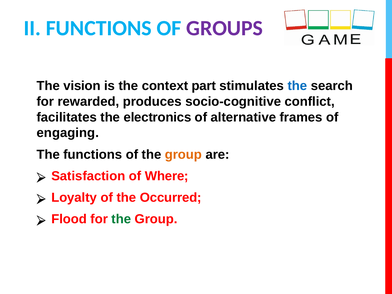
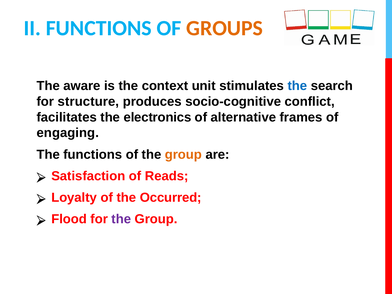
GROUPS colour: purple -> orange (225, 28)
vision: vision -> aware (82, 86)
part: part -> unit (204, 86)
rewarded: rewarded -> structure (88, 102)
Where: Where -> Reads (167, 176)
the colour: green -> purple (121, 219)
